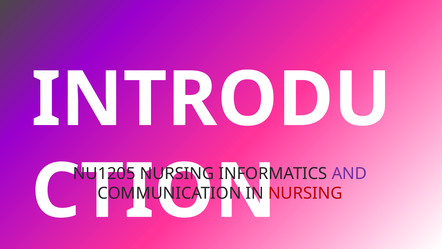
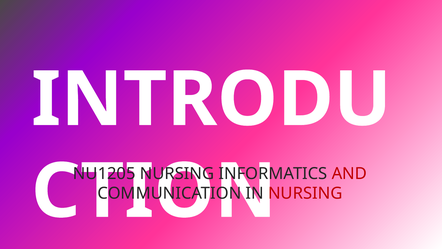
AND colour: purple -> red (349, 173)
